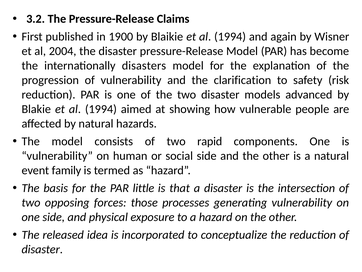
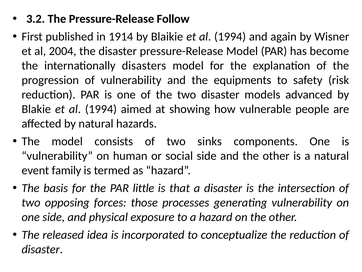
Claims: Claims -> Follow (173, 19)
1900: 1900 -> 1914 (121, 37)
clarification: clarification -> equipments (243, 80)
rapid: rapid -> sinks (210, 141)
